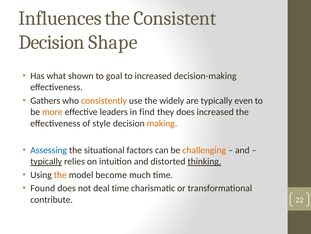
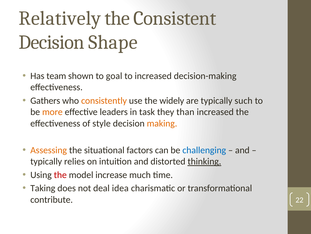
Influences: Influences -> Relatively (60, 18)
what: what -> team (56, 76)
even: even -> such (244, 100)
find: find -> task (147, 112)
they does: does -> than (185, 112)
Assessing colour: blue -> orange (49, 150)
challenging colour: orange -> blue (204, 150)
typically underline: present -> none (46, 161)
the colour: orange -> red (60, 174)
become: become -> increase (111, 174)
Found: Found -> Taking (43, 188)
deal time: time -> idea (120, 188)
